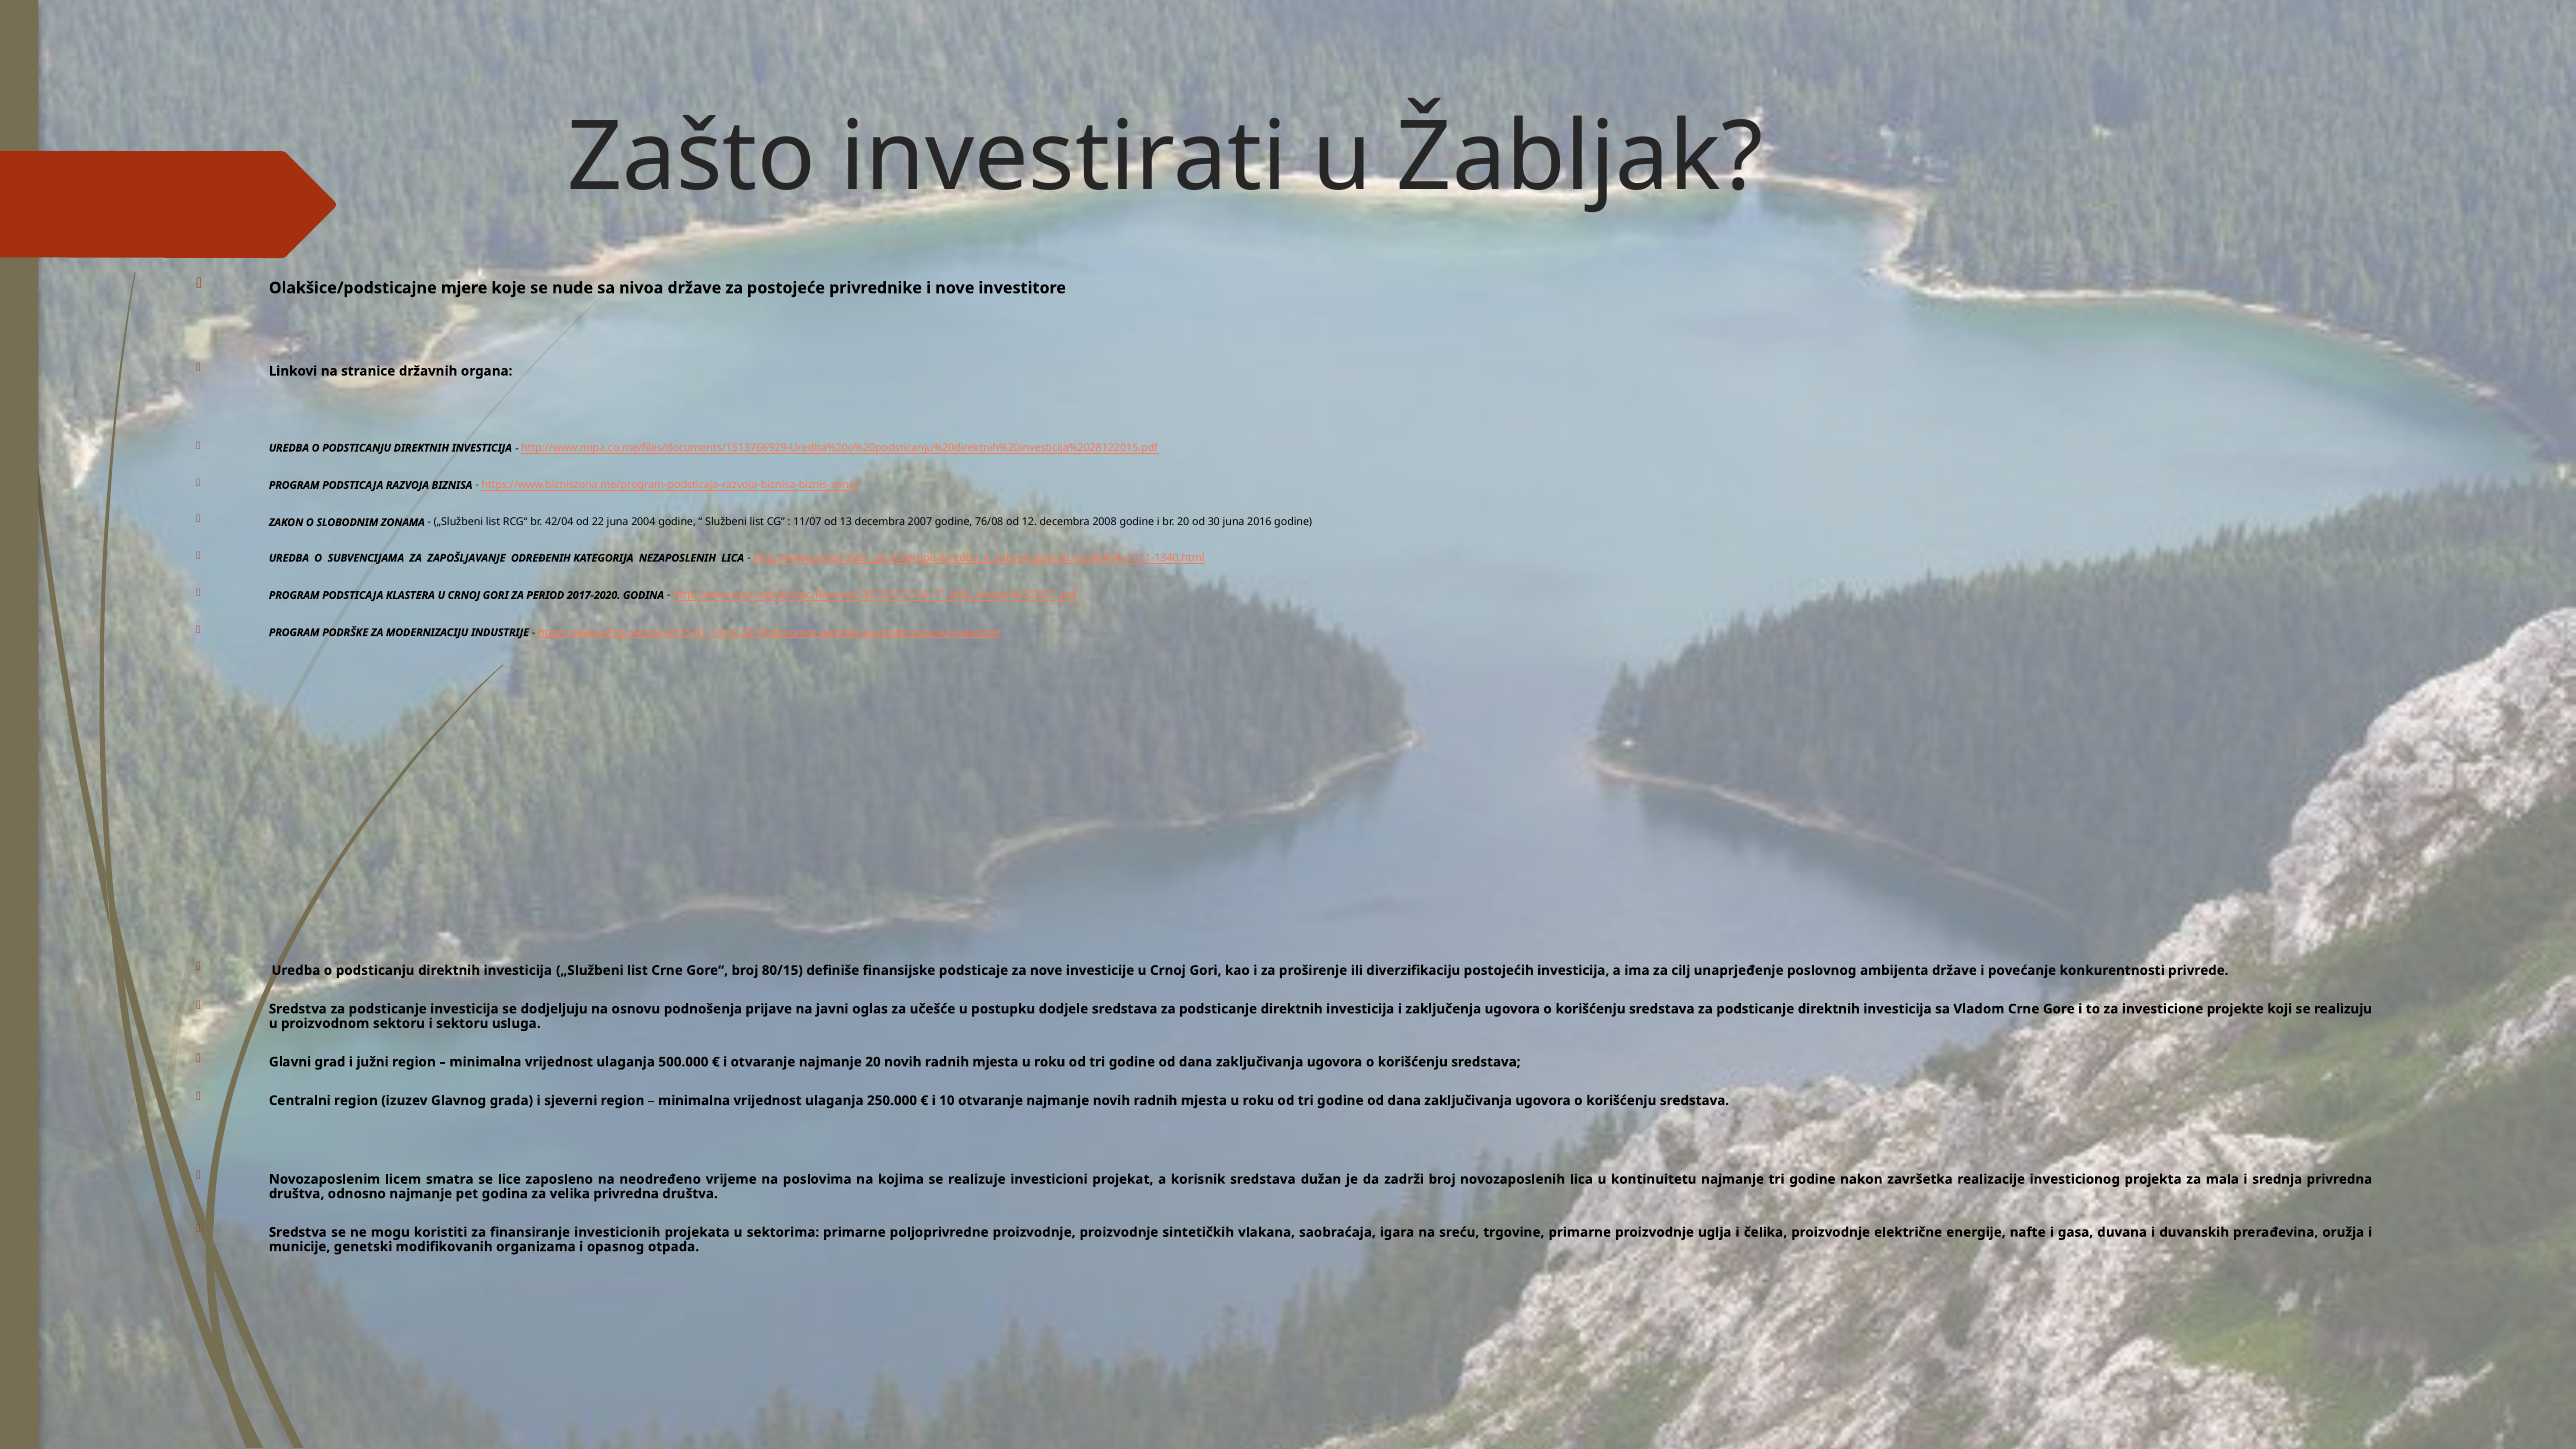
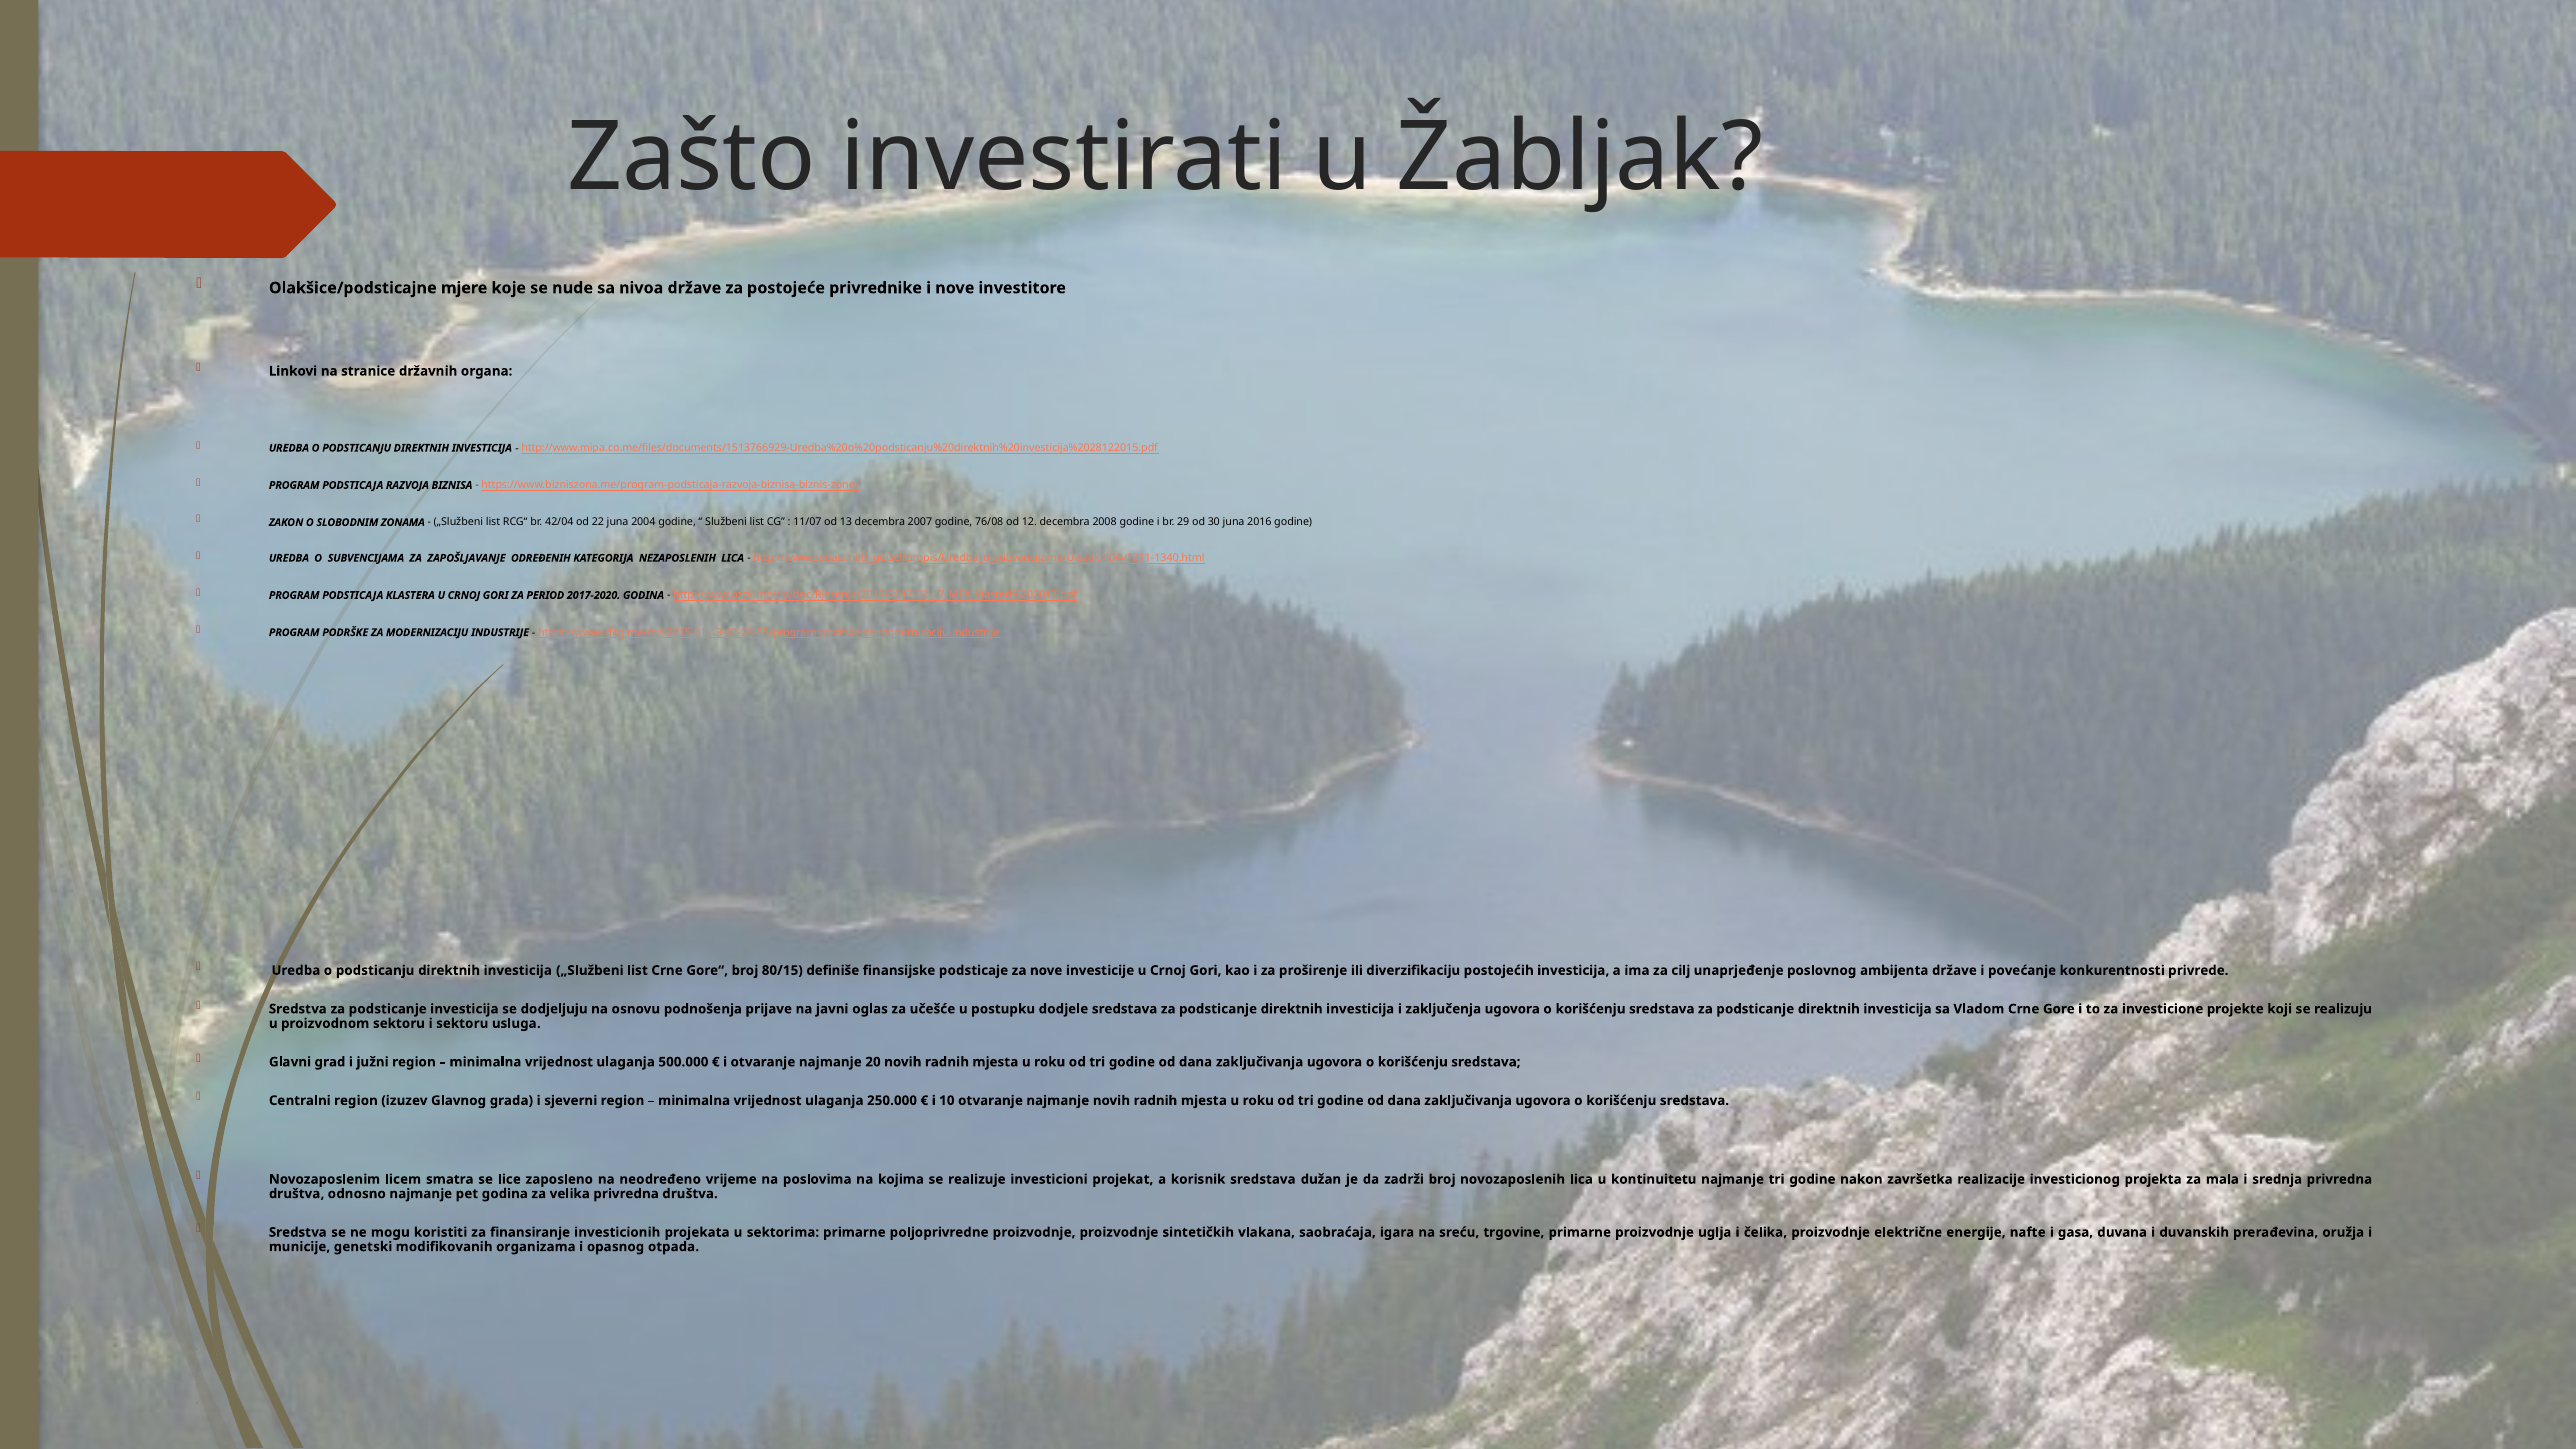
br 20: 20 -> 29 (1183, 522)
